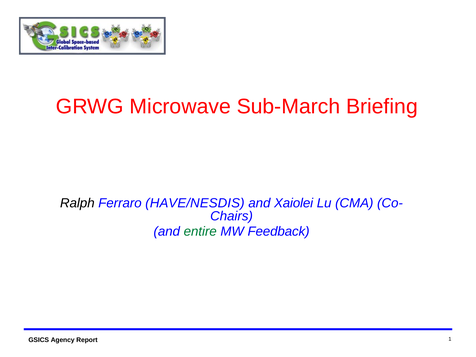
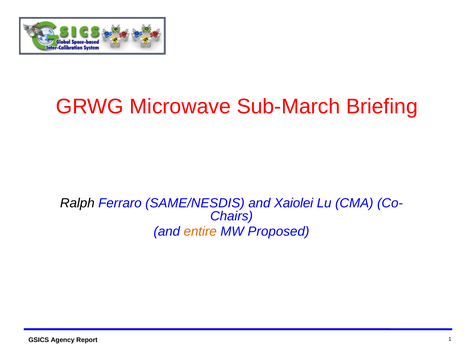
HAVE/NESDIS: HAVE/NESDIS -> SAME/NESDIS (195, 203)
entire colour: green -> orange (200, 231)
Feedback: Feedback -> Proposed (279, 231)
